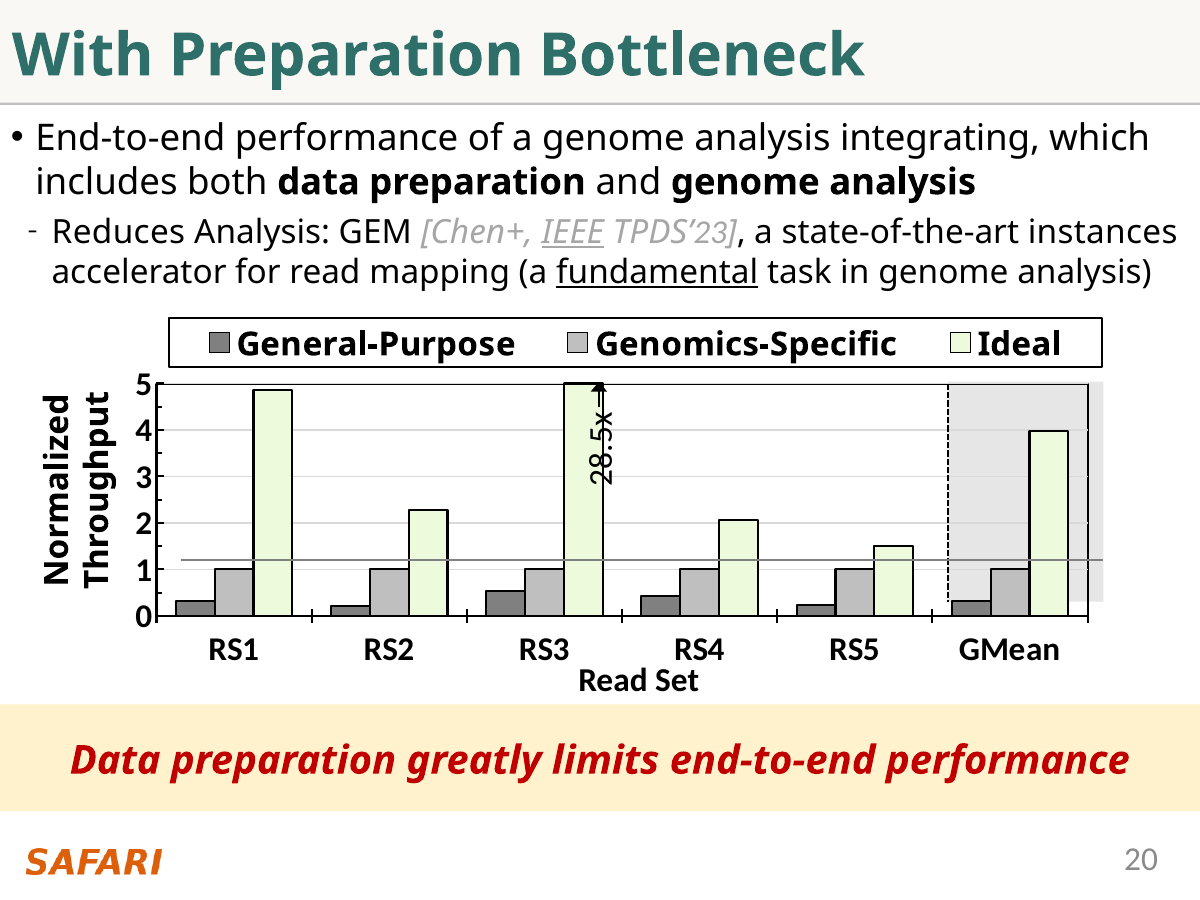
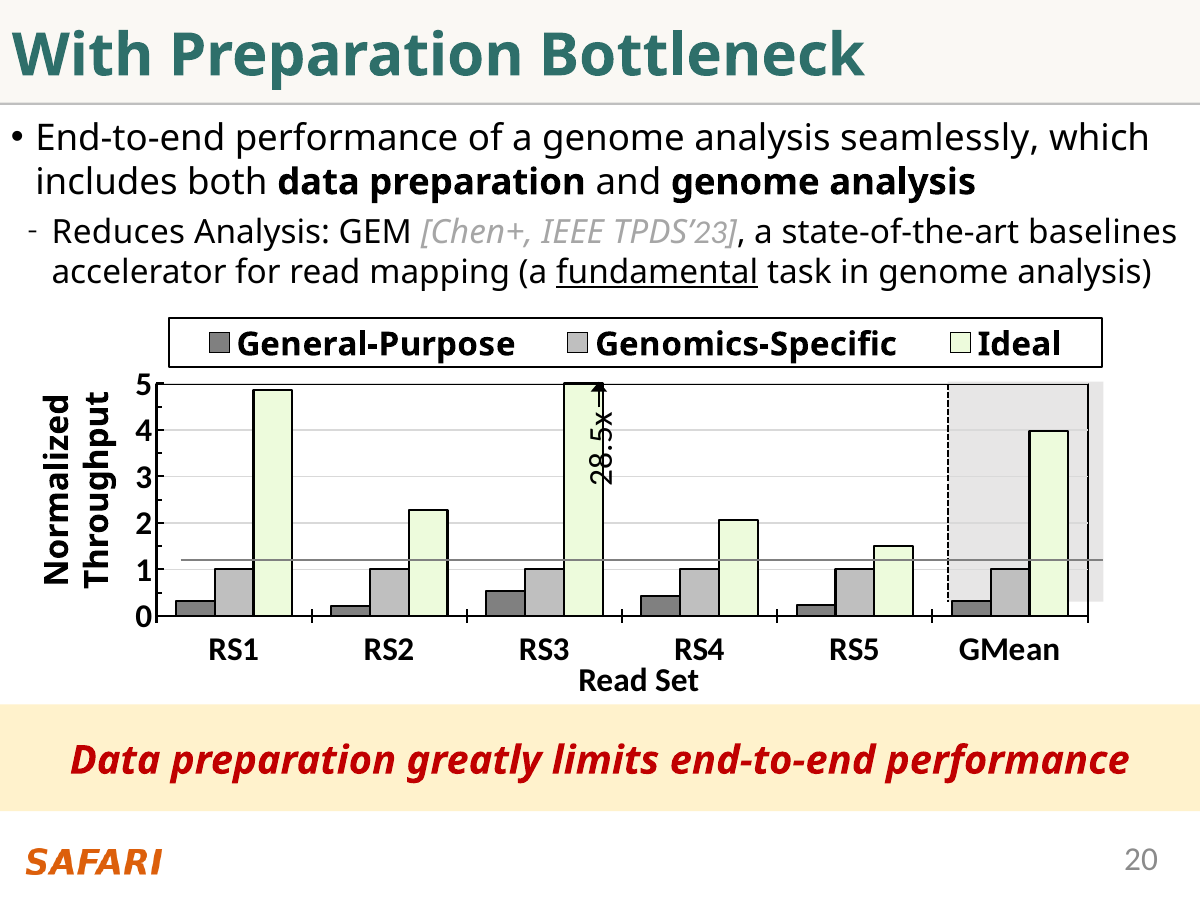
integrating: integrating -> seamlessly (940, 138)
IEEE underline: present -> none (573, 232)
instances: instances -> baselines (1103, 232)
